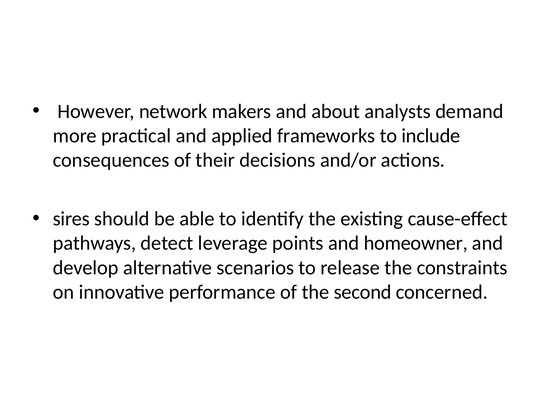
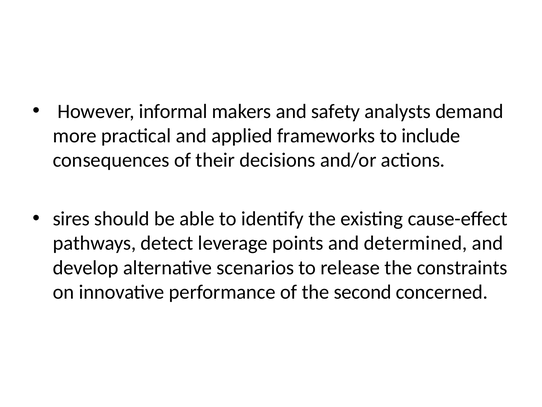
network: network -> informal (173, 111)
about: about -> safety (336, 111)
homeowner: homeowner -> determined (416, 243)
